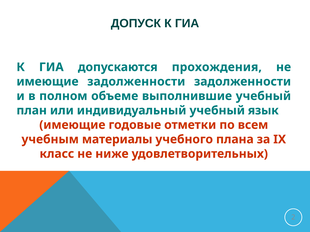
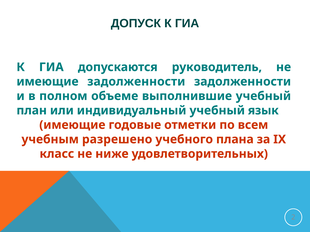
прохождения: прохождения -> руководитель (217, 67)
материалы: материалы -> разрешено (117, 140)
